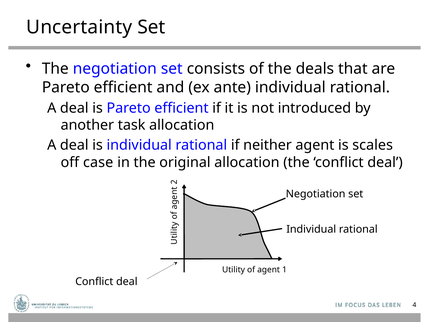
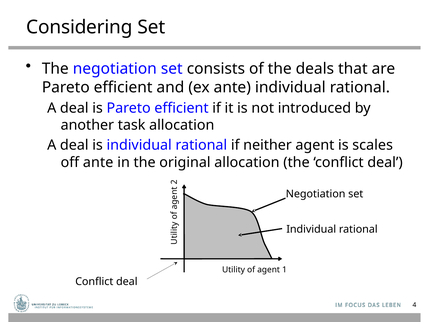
Uncertainty: Uncertainty -> Considering (79, 27)
off case: case -> ante (98, 162)
